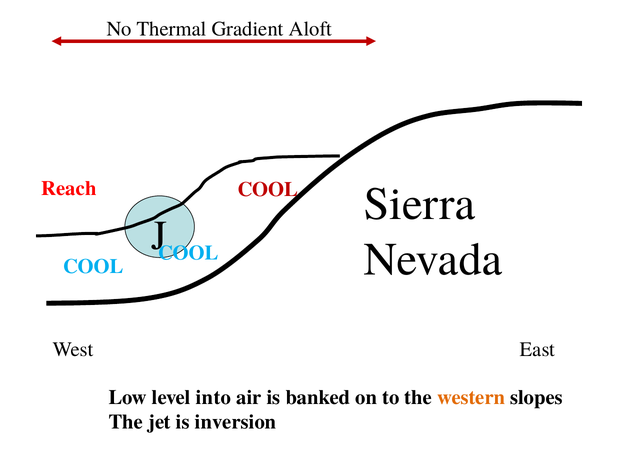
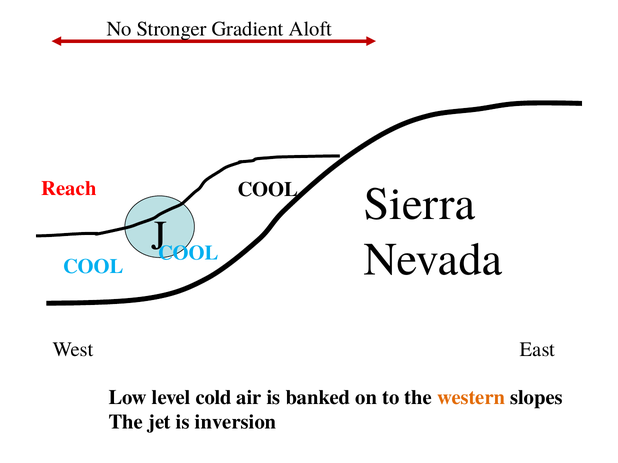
Thermal: Thermal -> Stronger (172, 29)
COOL colour: red -> black (268, 190)
into: into -> cold (214, 398)
